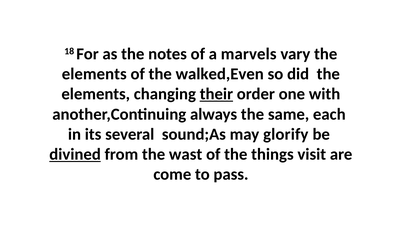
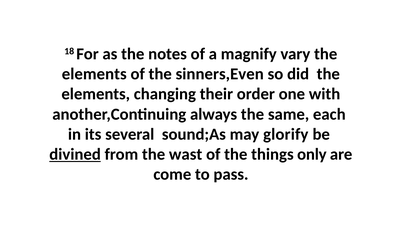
marvels: marvels -> magnify (249, 54)
walked,Even: walked,Even -> sinners,Even (220, 74)
their underline: present -> none (216, 94)
visit: visit -> only (312, 154)
